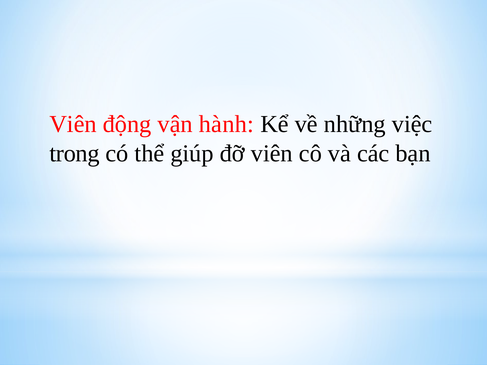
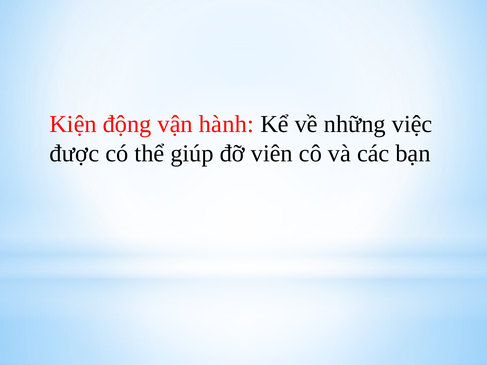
Viên: Viên -> Kiện (73, 124)
trong: trong -> được (74, 153)
